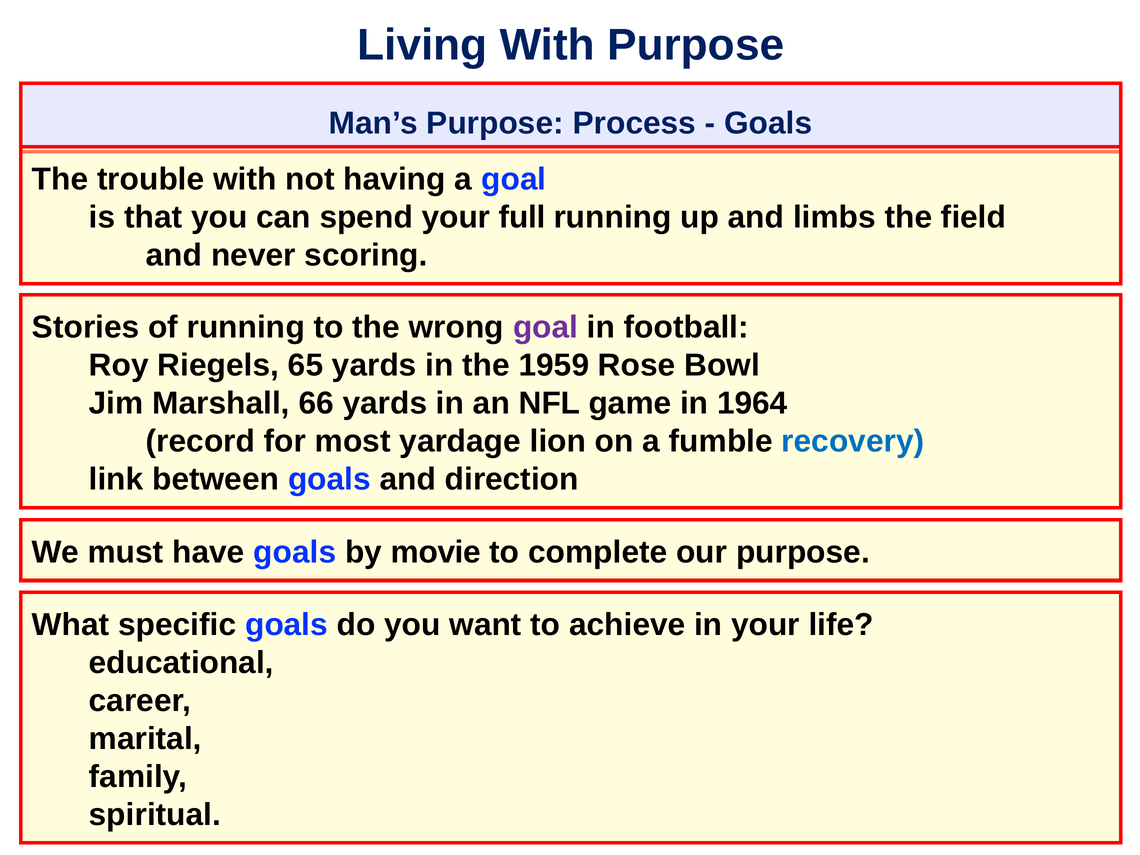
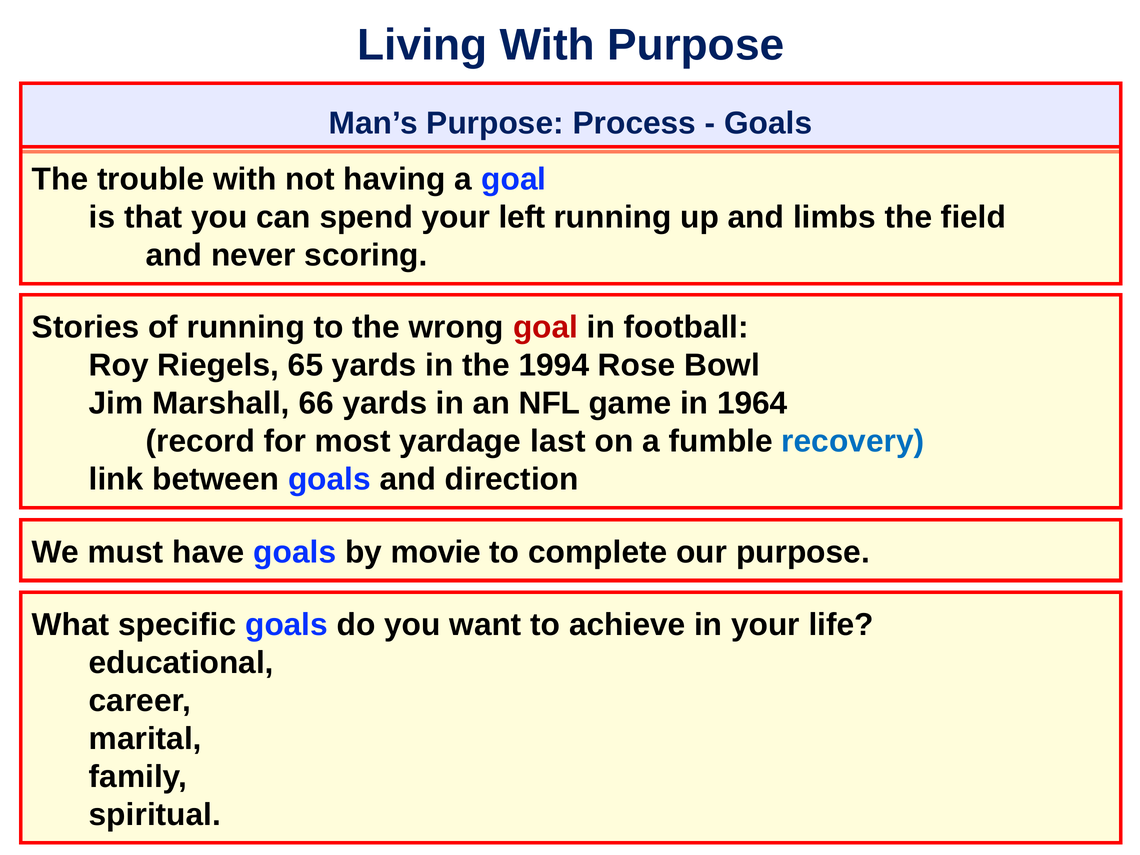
full: full -> left (522, 217)
goal colour: purple -> red (546, 327)
1959: 1959 -> 1994 (554, 365)
lion: lion -> last (558, 441)
